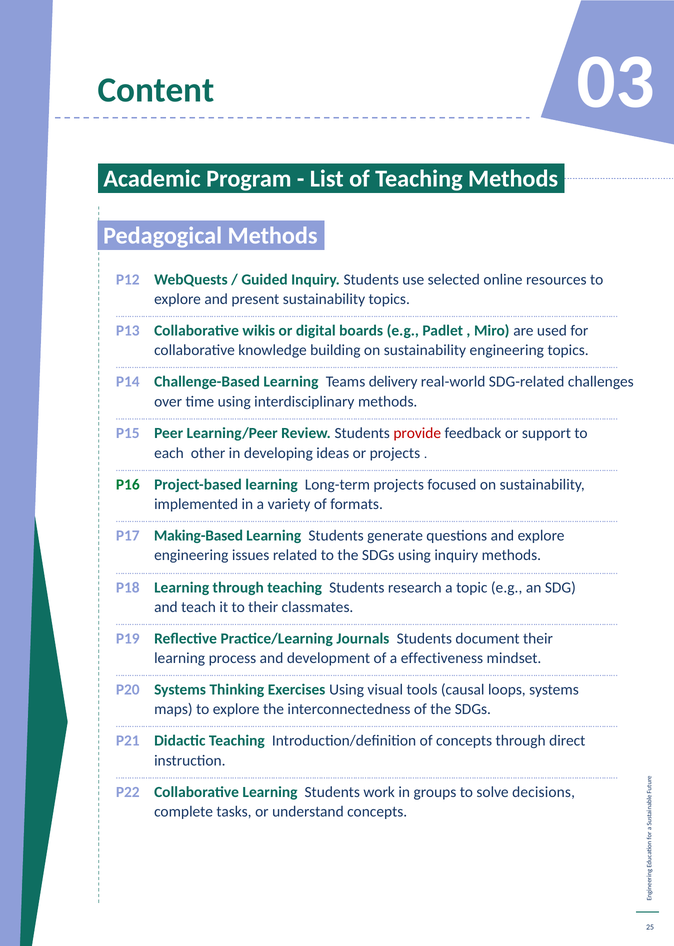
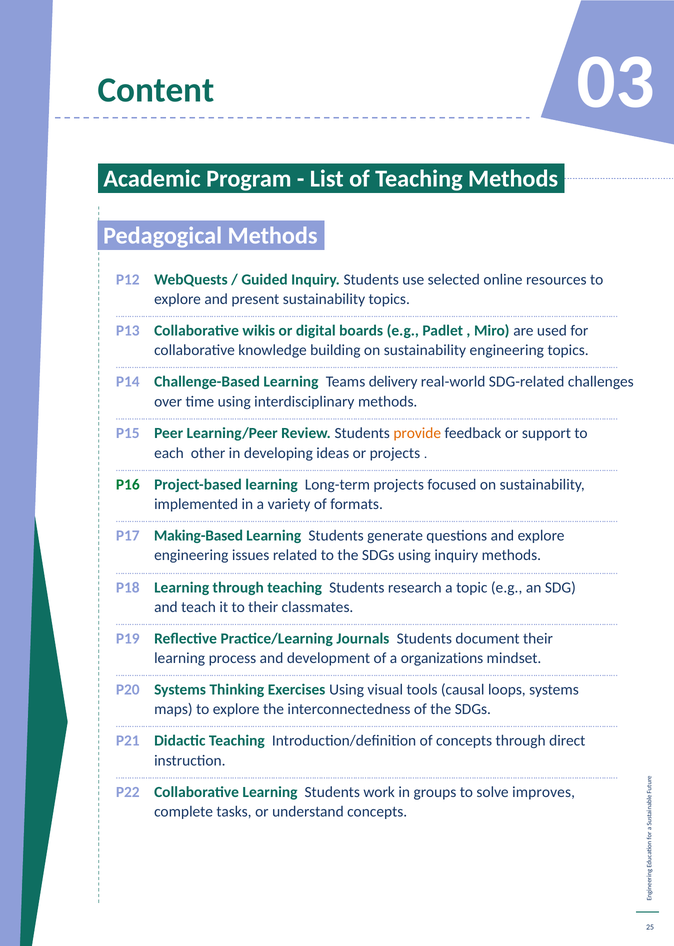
provide colour: red -> orange (417, 433)
effectiveness: effectiveness -> organizations (442, 658)
decisions: decisions -> improves (544, 792)
